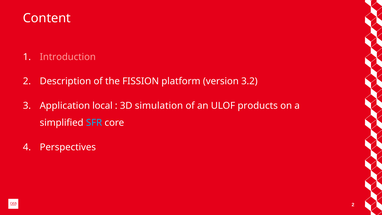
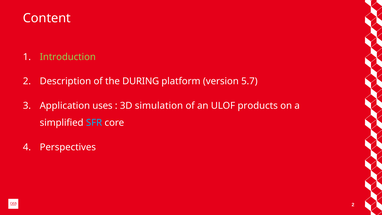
Introduction colour: pink -> light green (68, 57)
FISSION: FISSION -> DURING (141, 81)
3.2: 3.2 -> 5.7 (249, 81)
local: local -> uses (102, 106)
